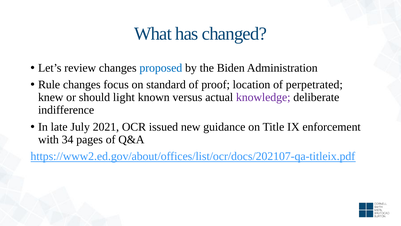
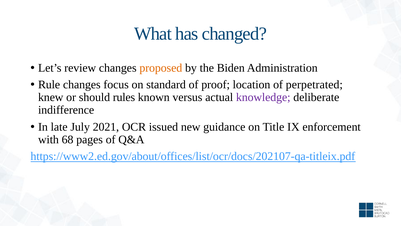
proposed colour: blue -> orange (161, 68)
light: light -> rules (124, 97)
34: 34 -> 68 (68, 139)
